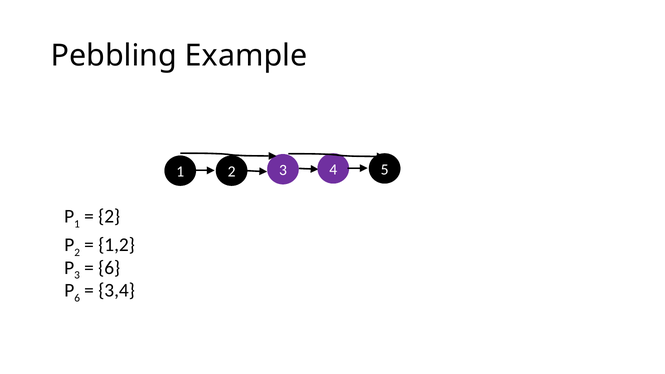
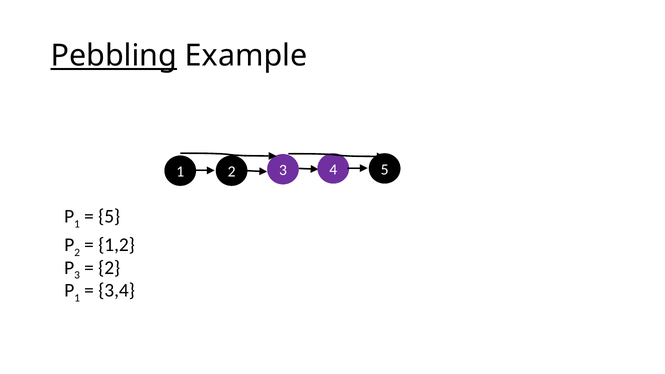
Pebbling underline: none -> present (114, 56)
2: 2 -> 5 (109, 216)
6: 6 -> 2 (109, 268)
6: 6 -> 1 (77, 298)
